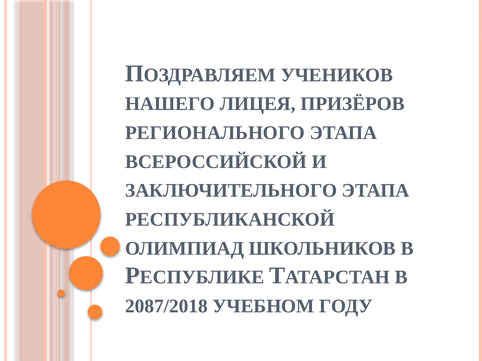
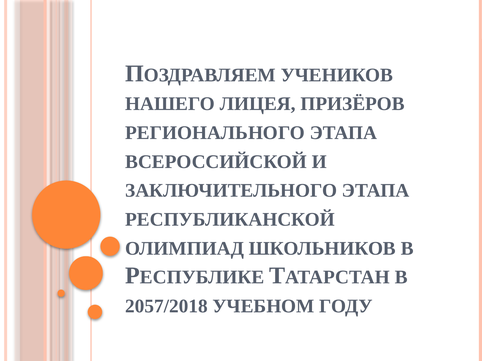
2087/2018: 2087/2018 -> 2057/2018 (166, 307)
